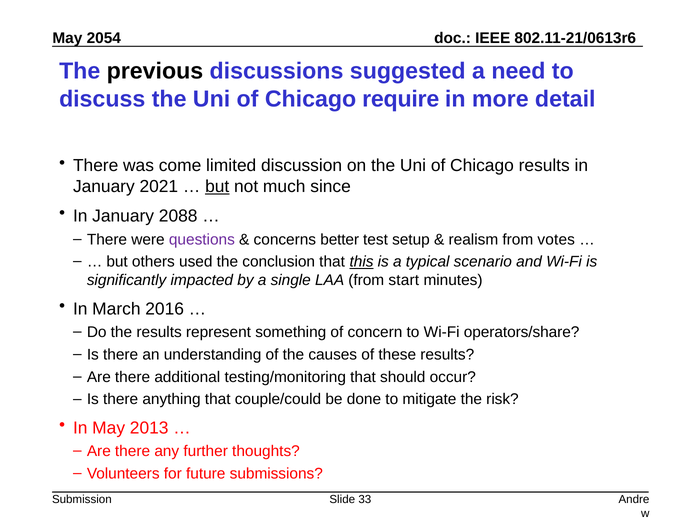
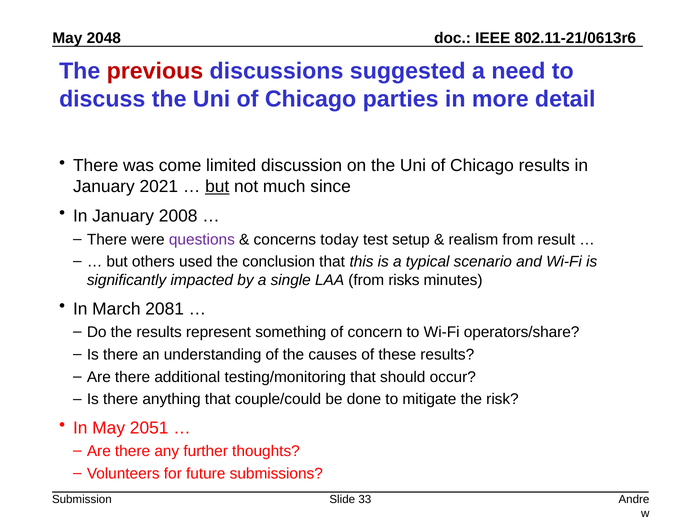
2054: 2054 -> 2048 (104, 38)
previous colour: black -> red (155, 71)
require: require -> parties (401, 99)
2088: 2088 -> 2008 (178, 216)
better: better -> today (340, 240)
votes: votes -> result (556, 240)
this underline: present -> none (362, 262)
start: start -> risks (404, 280)
2016: 2016 -> 2081 (165, 309)
2013: 2013 -> 2051 (149, 428)
